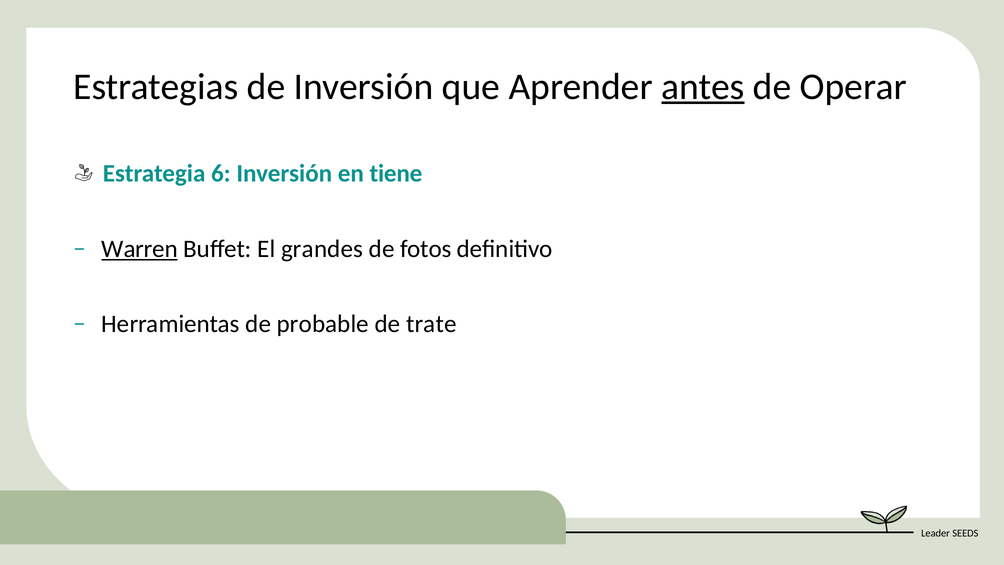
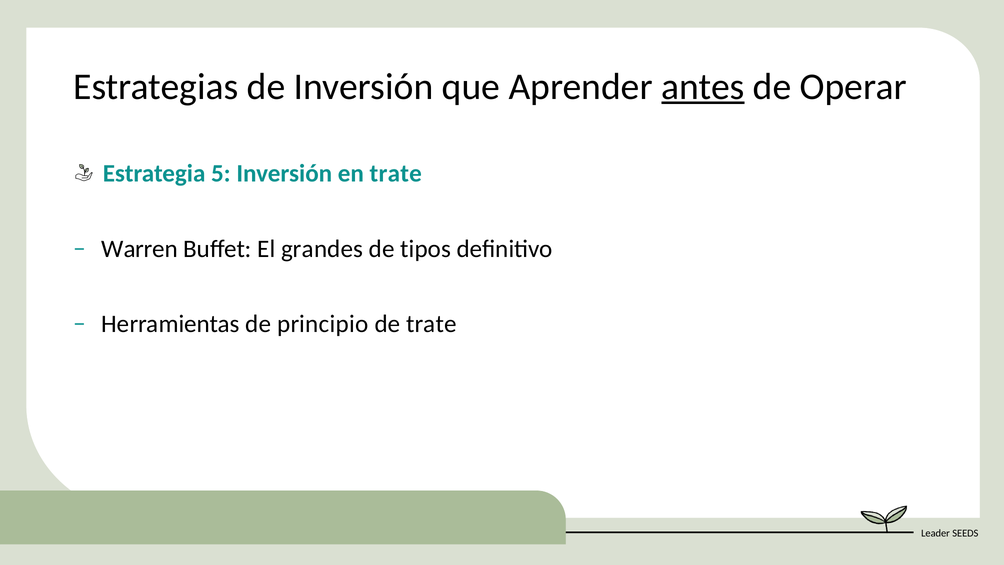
6: 6 -> 5 (221, 174)
en tiene: tiene -> trate (396, 174)
Warren underline: present -> none (140, 249)
fotos: fotos -> tipos (426, 249)
probable: probable -> principio (323, 324)
